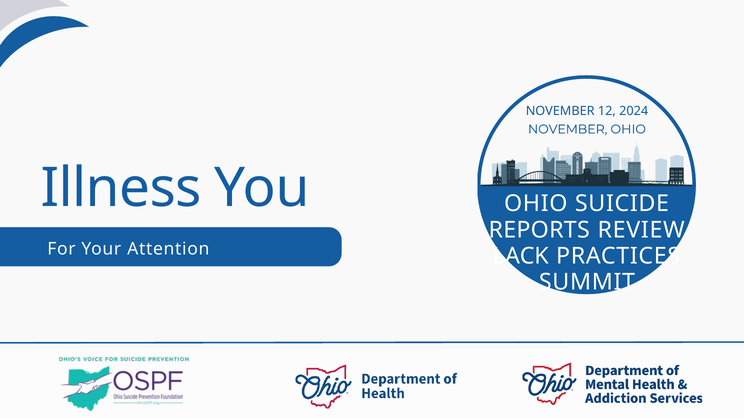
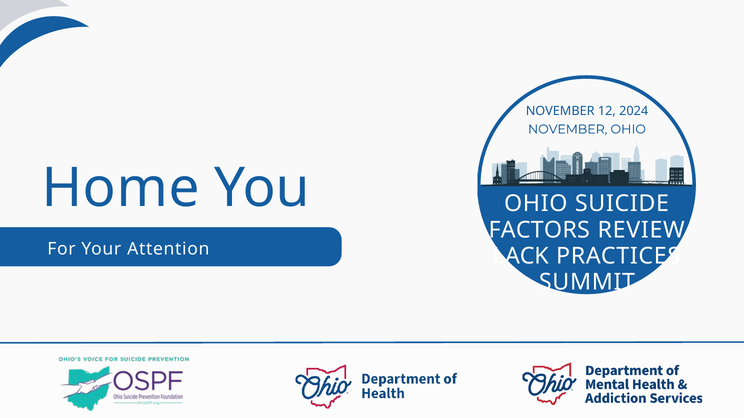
Illness: Illness -> Home (121, 189)
REPORTS: REPORTS -> FACTORS (539, 230)
